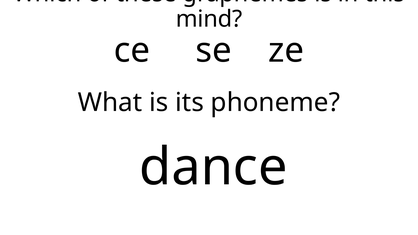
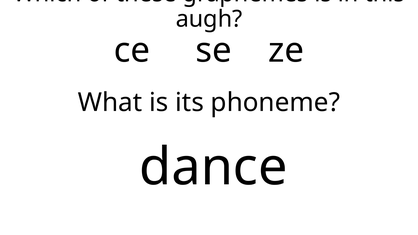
mind: mind -> augh (209, 19)
